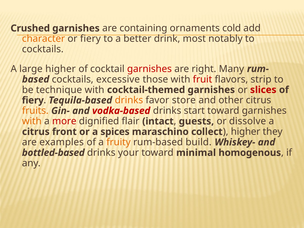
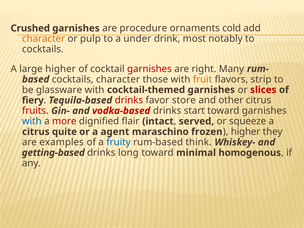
containing: containing -> procedure (143, 28)
or fiery: fiery -> pulp (90, 39)
better: better -> under (137, 39)
cocktails excessive: excessive -> character (118, 79)
fruit colour: red -> orange (202, 79)
technique: technique -> glassware (59, 90)
drinks colour: orange -> red (129, 100)
fruits colour: orange -> red (35, 111)
with colour: orange -> blue (32, 121)
guests: guests -> served (196, 121)
dissolve: dissolve -> squeeze (248, 121)
front: front -> quite (64, 132)
spices: spices -> agent (115, 132)
collect: collect -> frozen (207, 132)
fruity colour: orange -> blue (119, 142)
build: build -> think (199, 142)
bottled-based: bottled-based -> getting-based (53, 153)
your: your -> long (128, 153)
